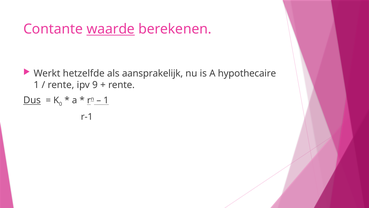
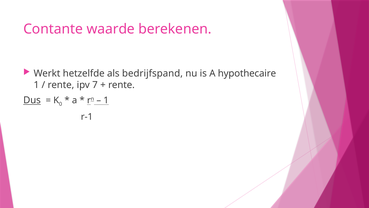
waarde underline: present -> none (111, 29)
aansprakelijk: aansprakelijk -> bedrijfspand (152, 73)
9: 9 -> 7 (95, 85)
